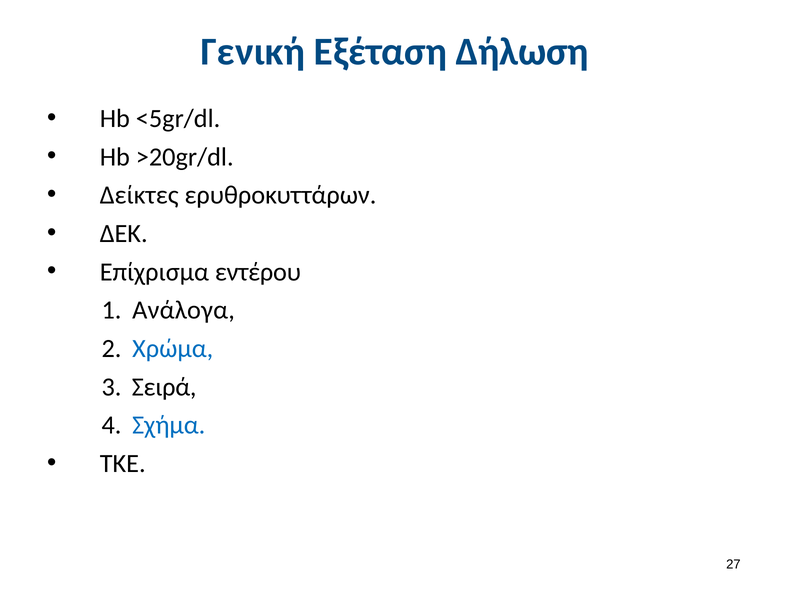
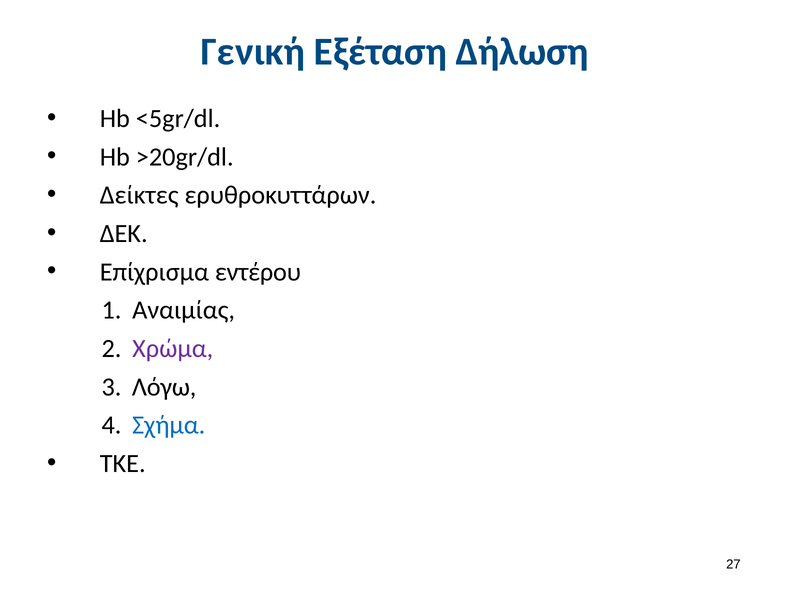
Ανάλογα: Ανάλογα -> Αναιμίας (184, 310)
Χρώμα colour: blue -> purple (173, 349)
Σειρά: Σειρά -> Λόγω (164, 387)
